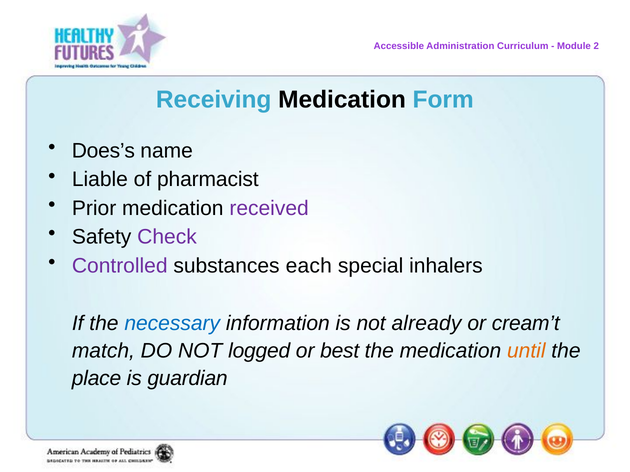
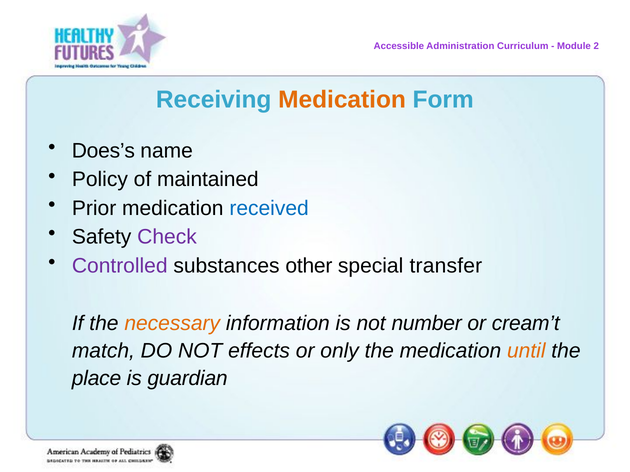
Medication colour: black -> orange (342, 100)
Liable: Liable -> Policy (100, 180)
pharmacist: pharmacist -> maintained (208, 180)
received colour: purple -> blue (269, 208)
each: each -> other (309, 266)
inhalers: inhalers -> transfer (446, 266)
necessary colour: blue -> orange (172, 323)
already: already -> number (427, 323)
logged: logged -> effects (259, 351)
best: best -> only (340, 351)
